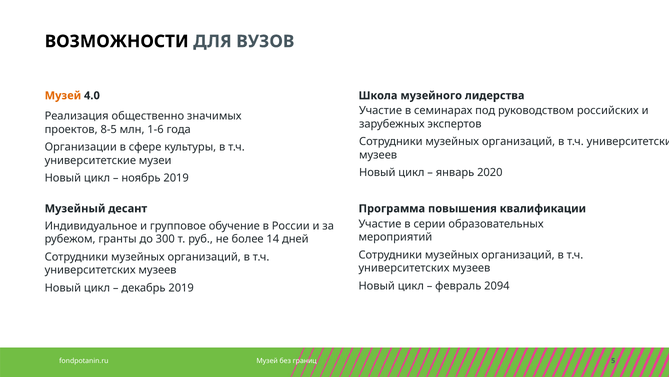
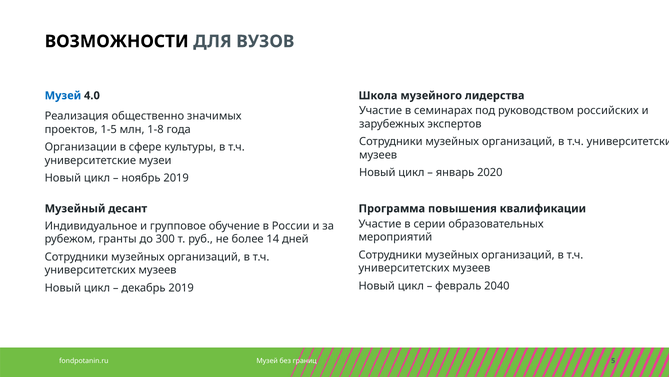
Музей colour: orange -> blue (63, 95)
8-5: 8-5 -> 1-5 (109, 129)
1-6: 1-6 -> 1-8 (156, 129)
2094: 2094 -> 2040 (497, 285)
